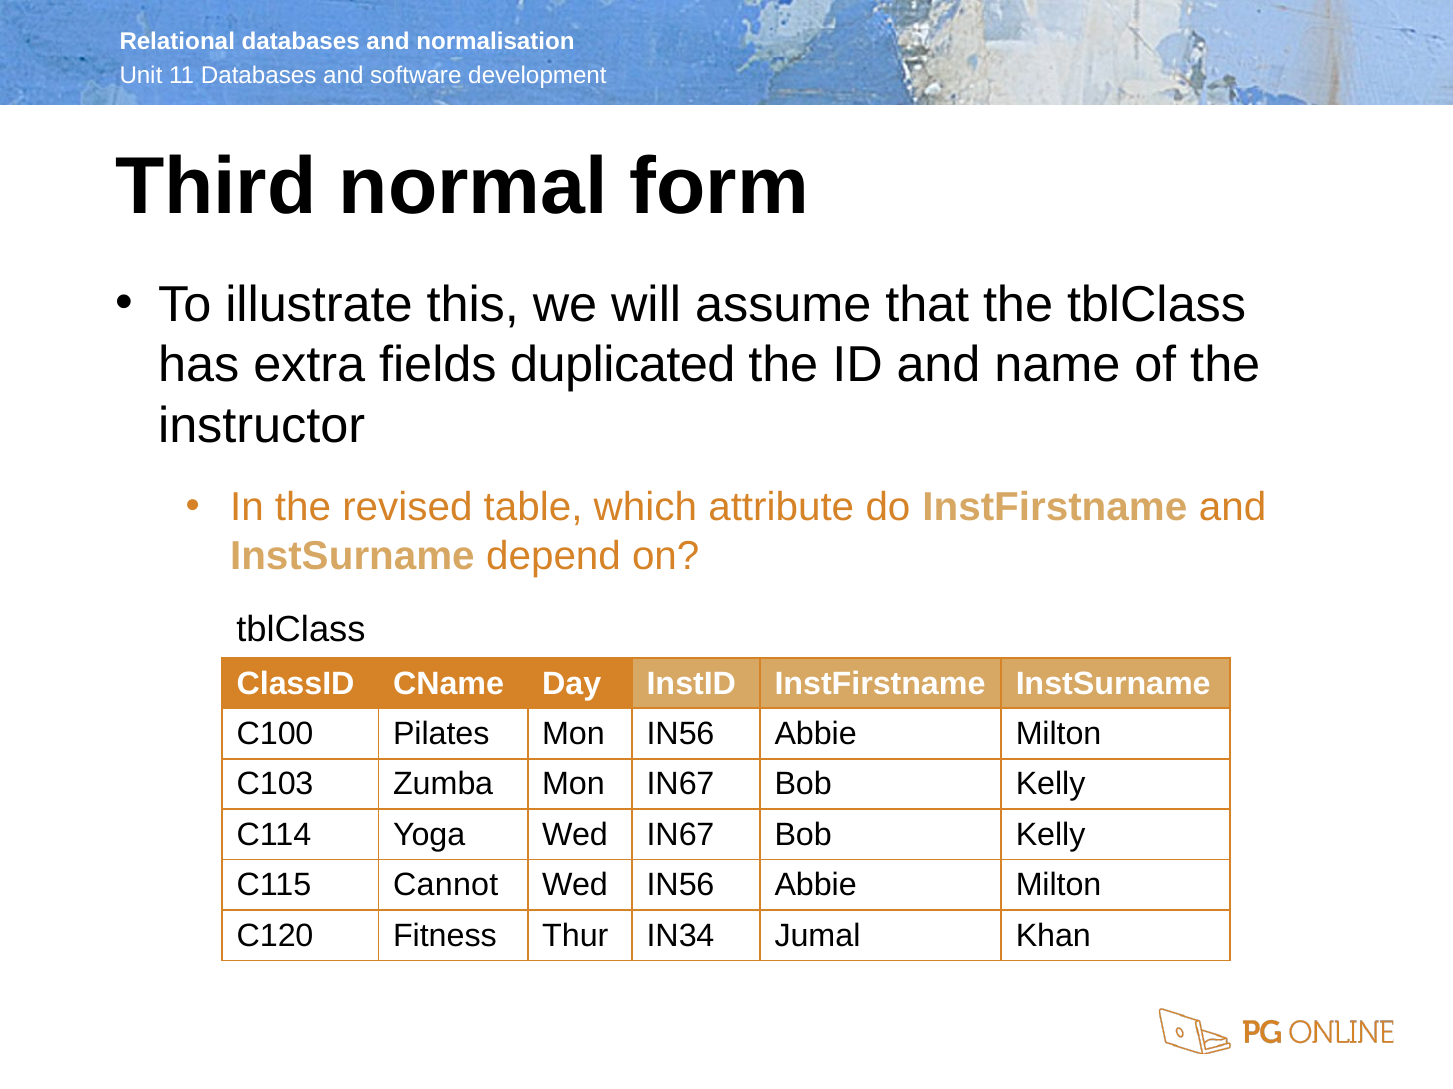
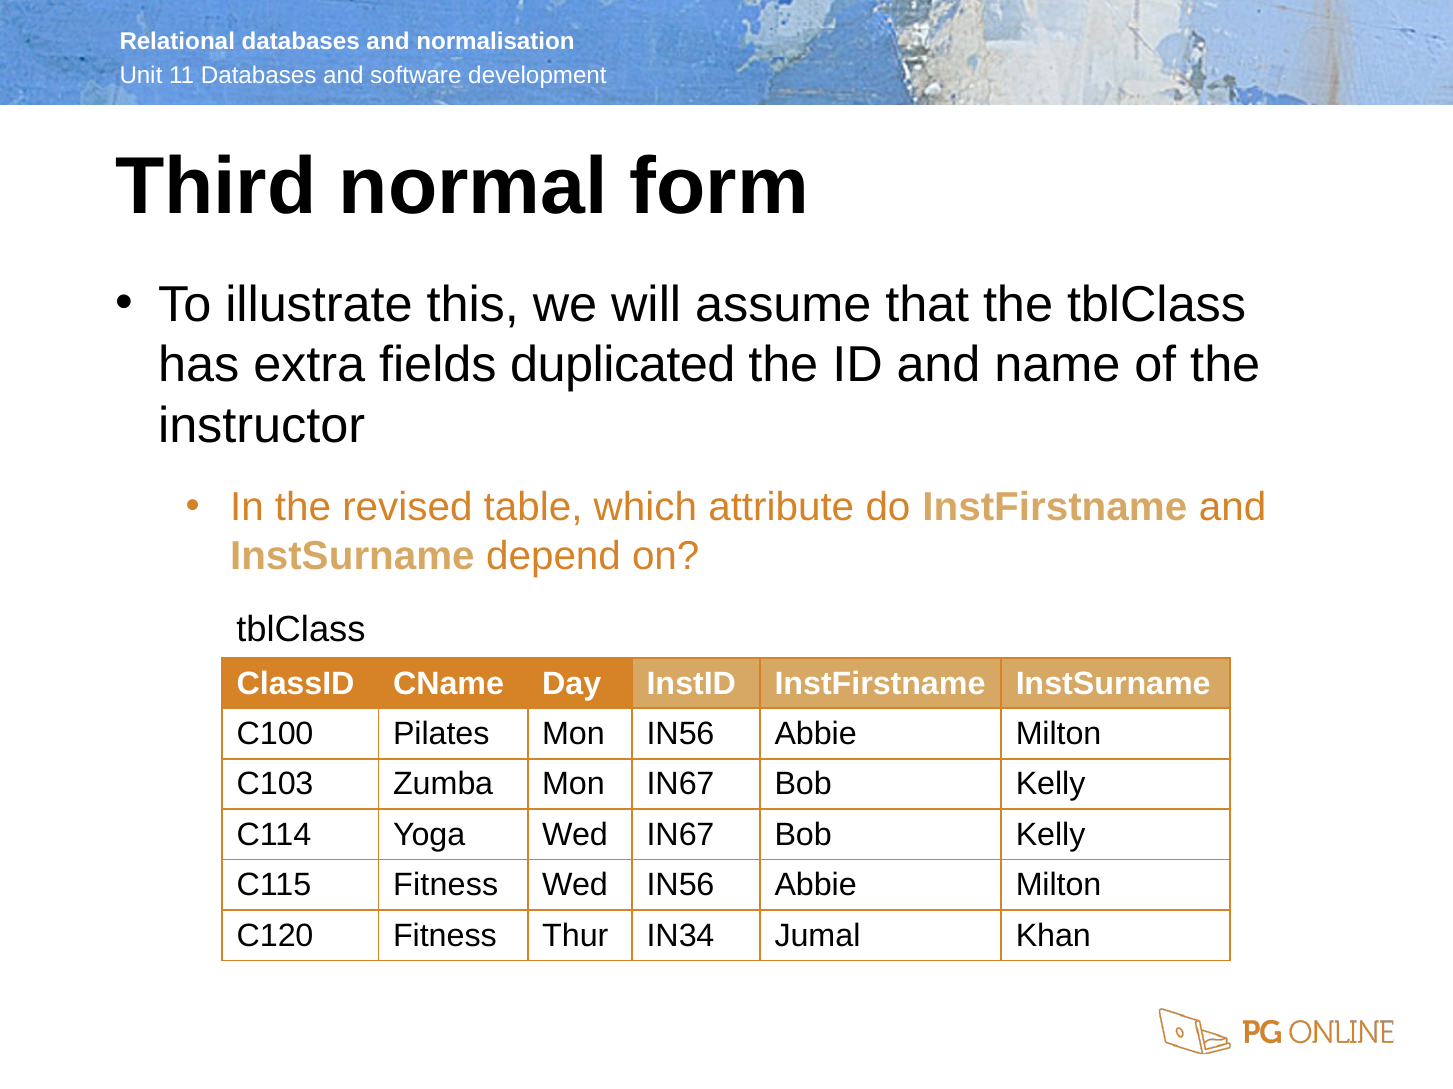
C115 Cannot: Cannot -> Fitness (446, 886)
